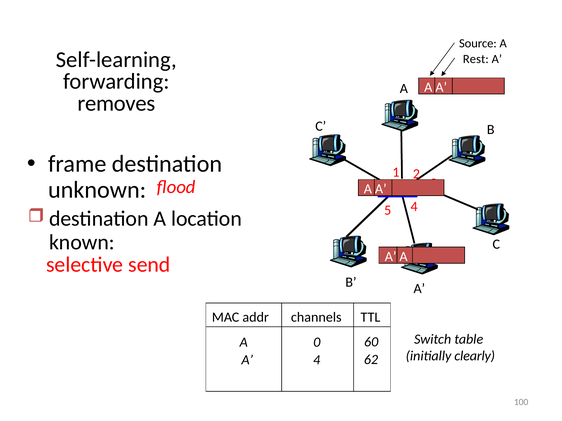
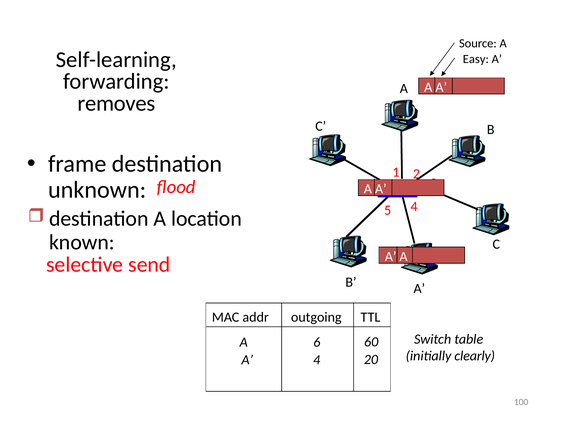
Rest: Rest -> Easy (476, 59)
channels: channels -> outgoing (316, 318)
A 0: 0 -> 6 (317, 343)
62: 62 -> 20 (371, 360)
